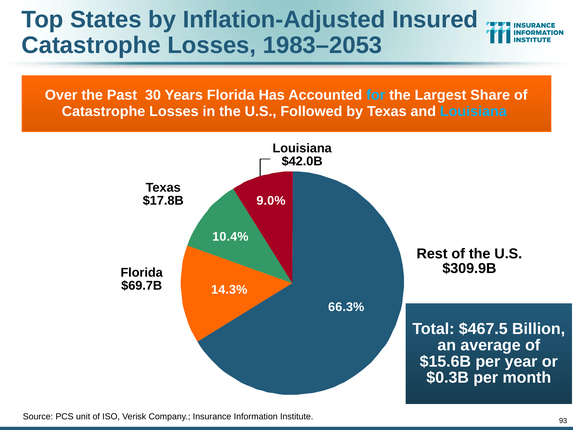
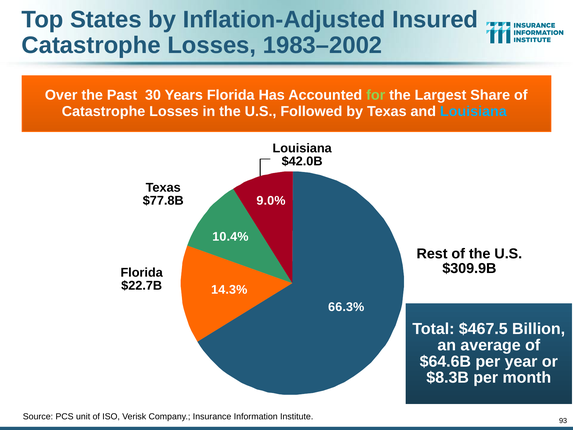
1983–2053: 1983–2053 -> 1983–2002 (323, 45)
for colour: light blue -> light green (376, 95)
$17.8B: $17.8B -> $77.8B (163, 201)
$69.7B: $69.7B -> $22.7B (142, 285)
$15.6B: $15.6B -> $64.6B (445, 361)
$0.3B: $0.3B -> $8.3B (448, 377)
